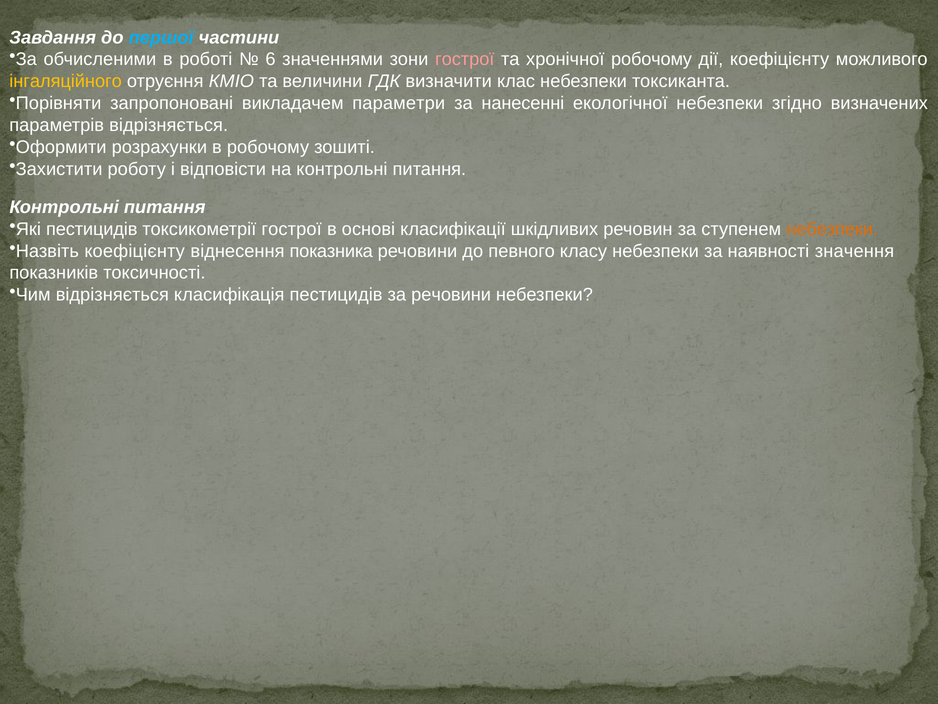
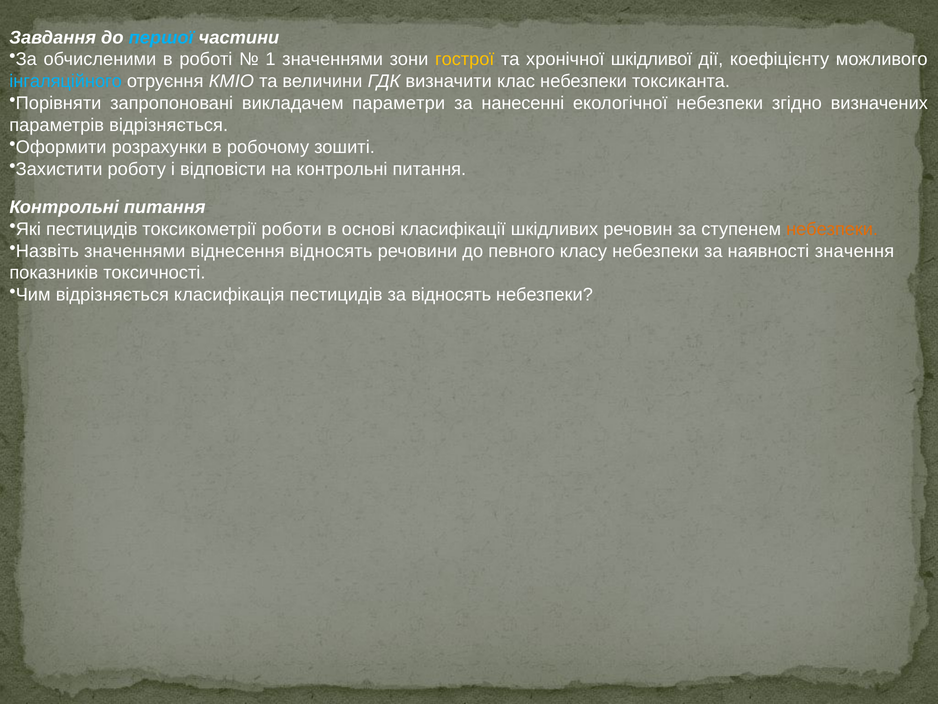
6: 6 -> 1 (271, 59)
гострої colour: pink -> yellow (465, 59)
хронічної робочому: робочому -> шкідливої (652, 59)
інгаляційного colour: yellow -> light blue (66, 81)
токсикометрії гострої: гострої -> роботи (292, 229)
Назвіть коефіцієнту: коефіцієнту -> значеннями (135, 251)
віднесення показника: показника -> відносять (331, 251)
за речовини: речовини -> відносять (451, 295)
